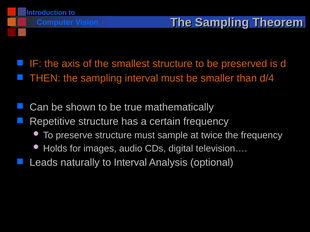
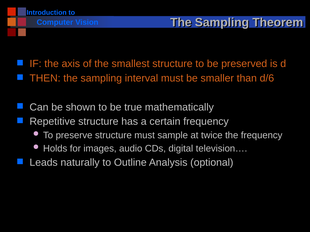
d/4: d/4 -> d/6 (267, 78)
to Interval: Interval -> Outline (130, 163)
